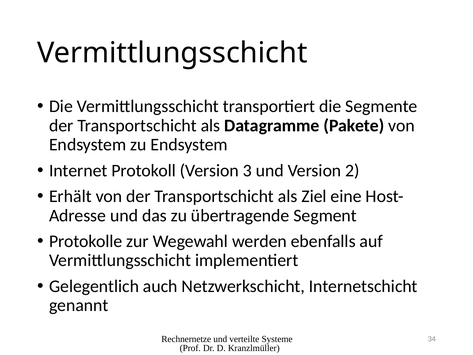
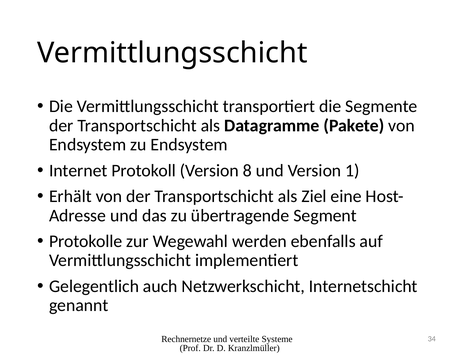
3: 3 -> 8 (247, 170)
2: 2 -> 1 (352, 170)
